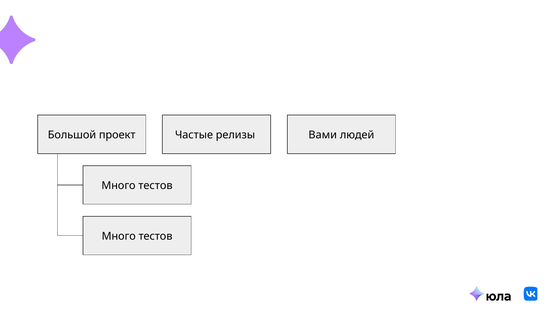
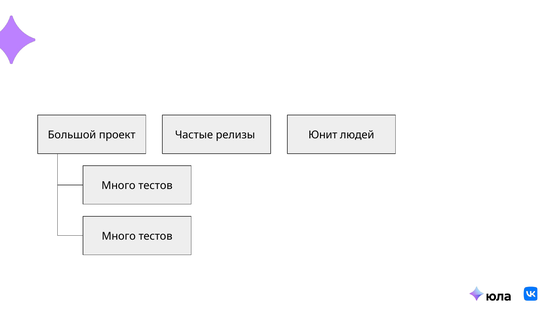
Вами: Вами -> Юнит (323, 135)
